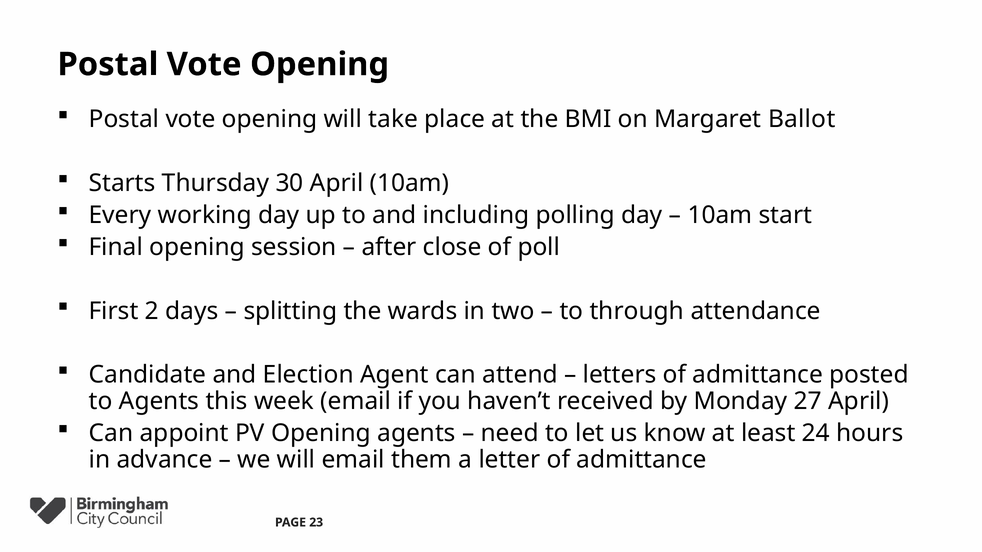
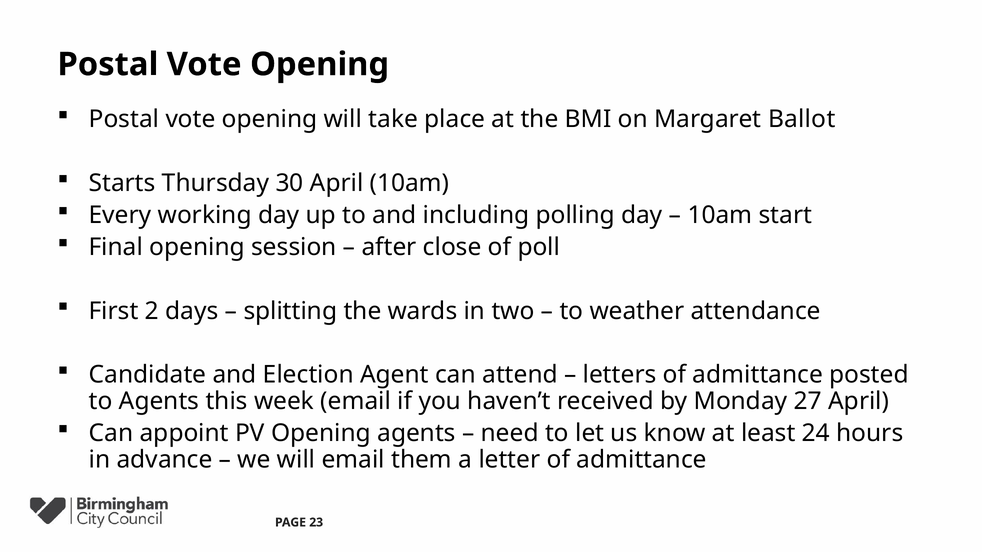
through: through -> weather (637, 311)
